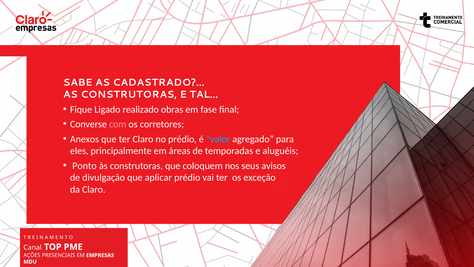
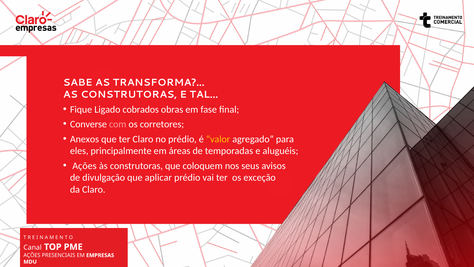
CADASTRADO: CADASTRADO -> TRANSFORMA (159, 83)
realizado: realizado -> cobrados (141, 109)
valor colour: light blue -> yellow (218, 139)
Ponto: Ponto -> Ações (84, 166)
